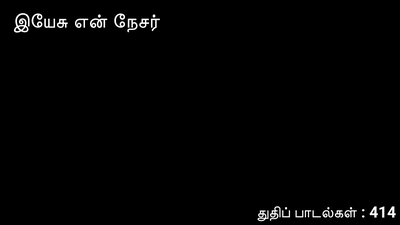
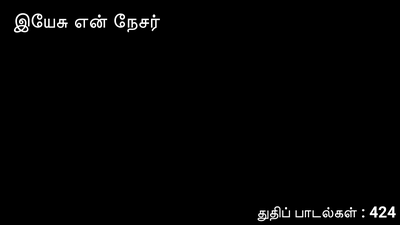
414: 414 -> 424 (383, 212)
